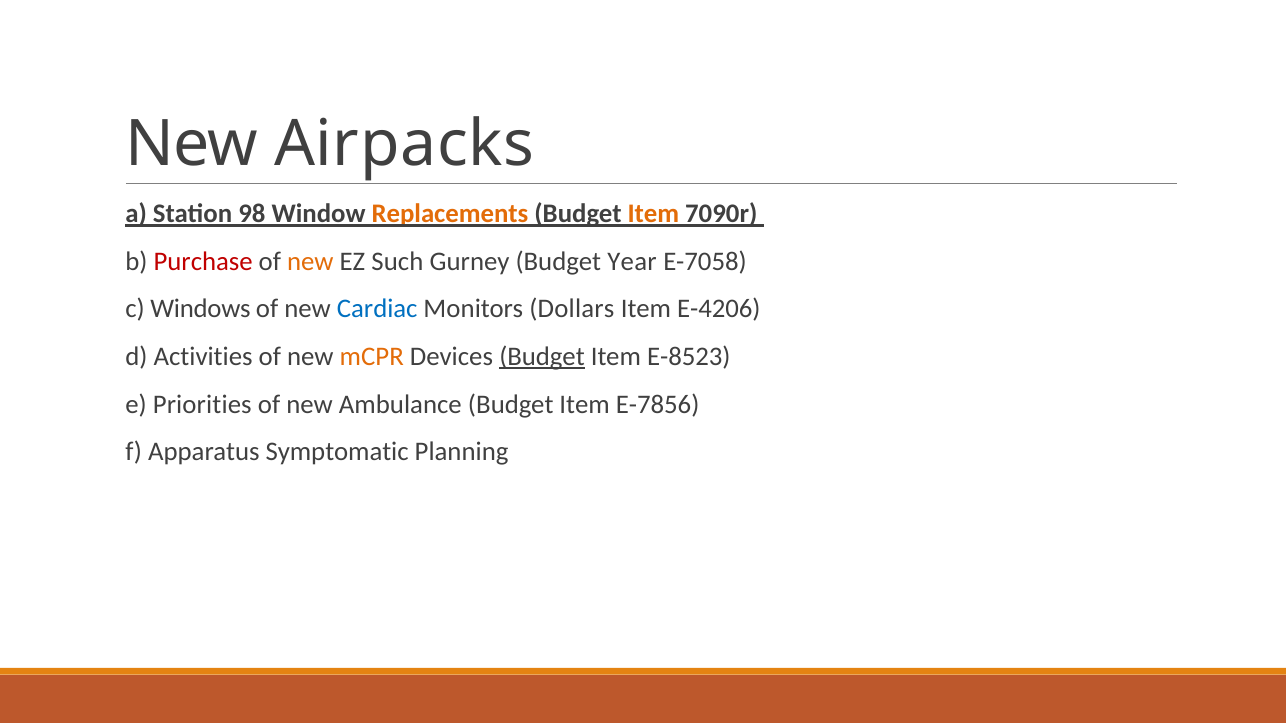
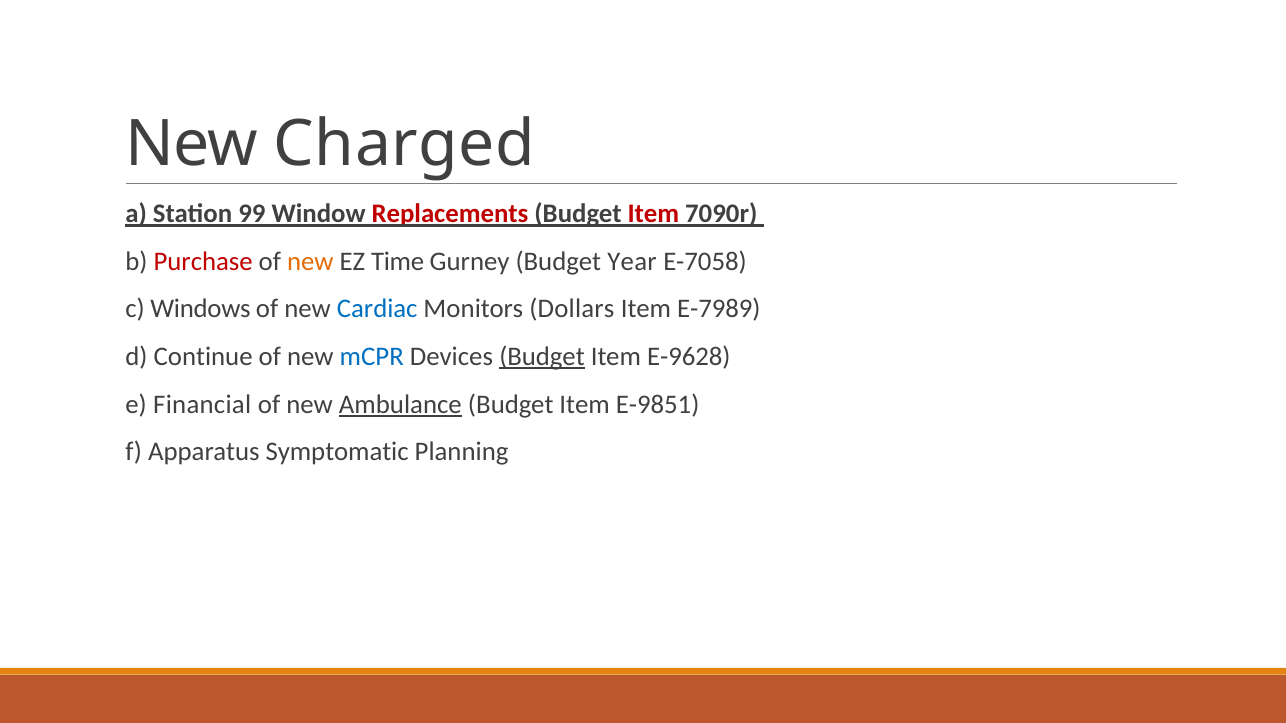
Airpacks: Airpacks -> Charged (404, 144)
98: 98 -> 99 (252, 214)
Replacements colour: orange -> red (450, 214)
Item colour: orange -> red (653, 214)
Such: Such -> Time (398, 262)
E-4206: E-4206 -> E-7989 (719, 309)
Activities: Activities -> Continue (203, 357)
mCPR colour: orange -> blue (372, 357)
E-8523: E-8523 -> E-9628 (689, 357)
Priorities: Priorities -> Financial (202, 405)
Ambulance underline: none -> present (400, 405)
E-7856: E-7856 -> E-9851 (658, 405)
